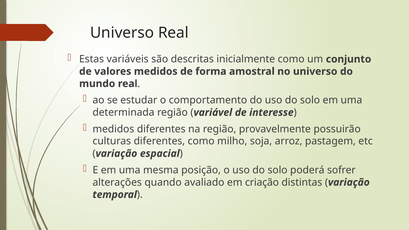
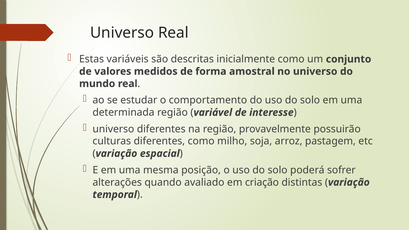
medidos: medidos -> universo (113, 129)
